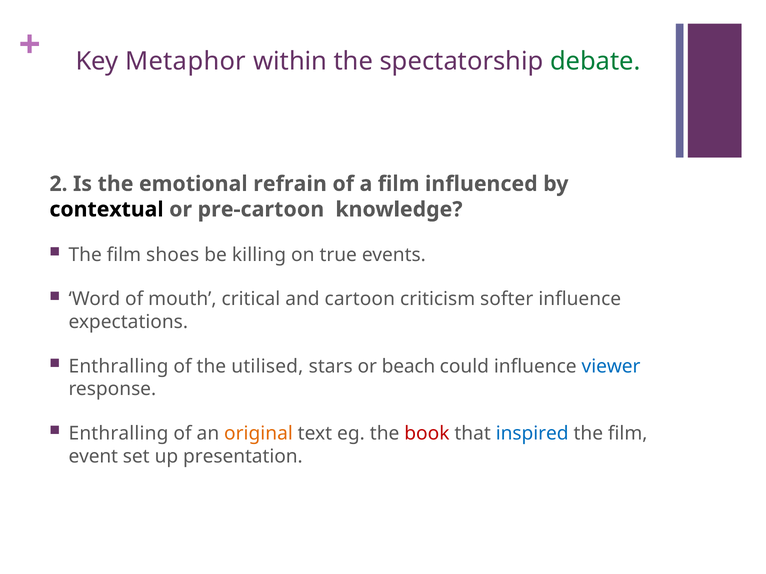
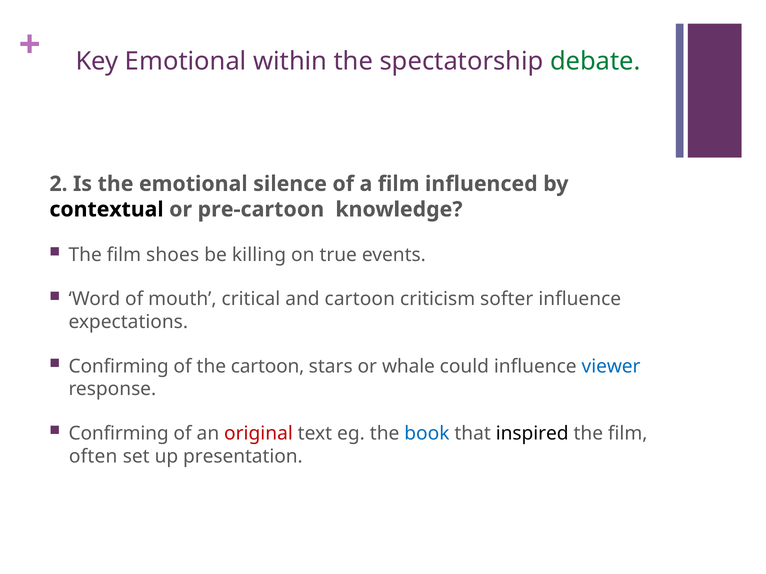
Key Metaphor: Metaphor -> Emotional (186, 62)
refrain: refrain -> silence (290, 184)
Enthralling: Enthralling -> Confirming (119, 367)
the utilised: utilised -> cartoon (268, 367)
beach: beach -> whale (408, 367)
Enthralling: Enthralling -> Confirming (119, 434)
original colour: orange -> red (258, 434)
book colour: red -> blue (427, 434)
inspired colour: blue -> black (532, 434)
event: event -> often (93, 457)
